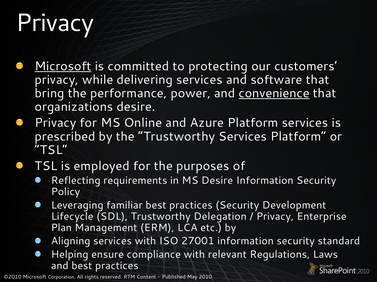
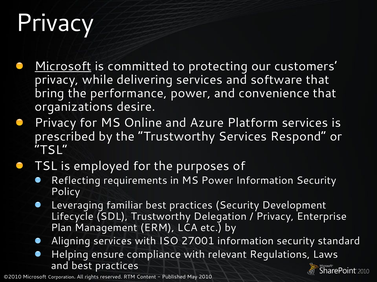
convenience underline: present -> none (274, 94)
Services Platform: Platform -> Respond (298, 137)
MS Desire: Desire -> Power (217, 181)
